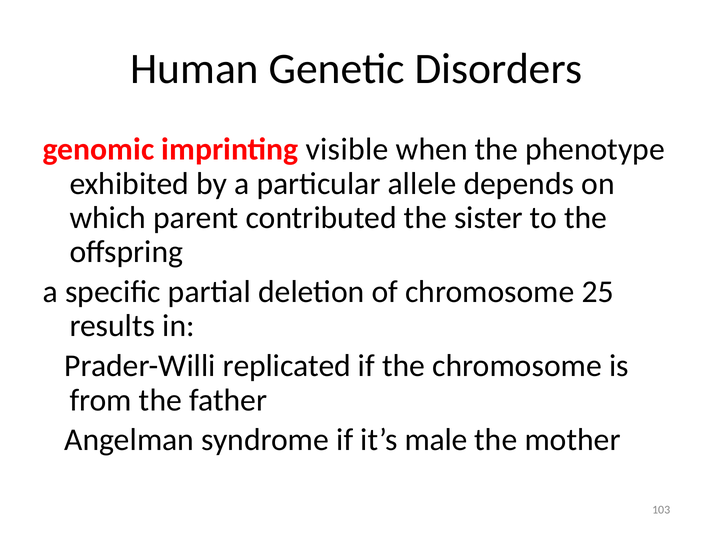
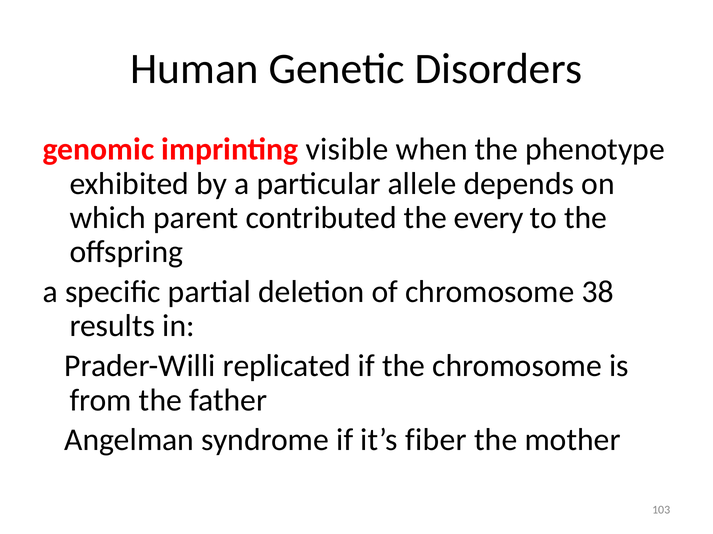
sister: sister -> every (489, 218)
25: 25 -> 38 (598, 292)
male: male -> fiber (436, 441)
